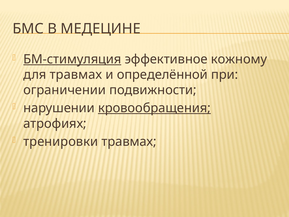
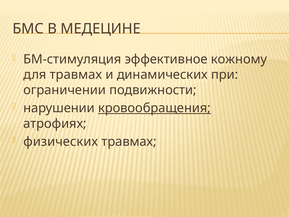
БМ-стимуляция underline: present -> none (72, 59)
определённой: определённой -> динамических (162, 75)
тренировки: тренировки -> физических (61, 141)
